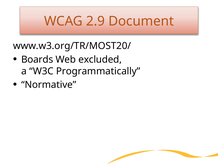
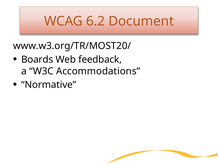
2.9: 2.9 -> 6.2 (96, 21)
excluded: excluded -> feedback (100, 59)
Programmatically: Programmatically -> Accommodations (98, 71)
